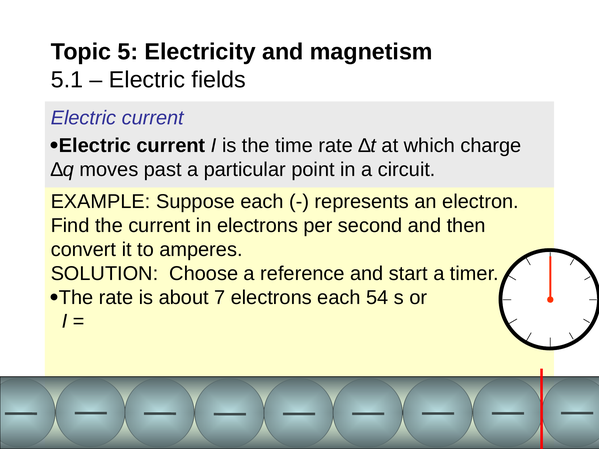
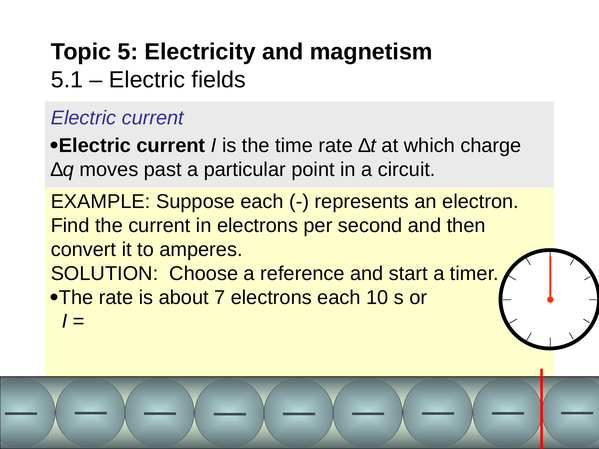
54: 54 -> 10 (377, 298)
